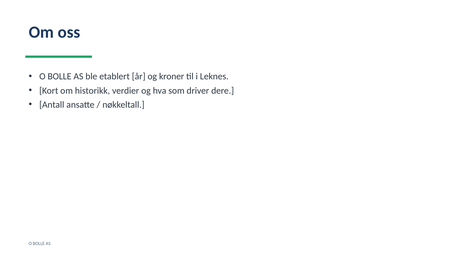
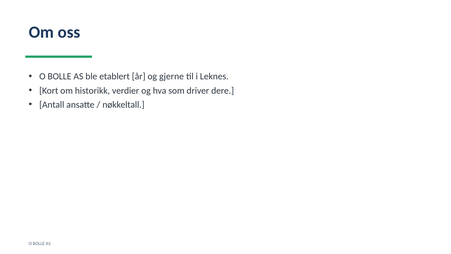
kroner: kroner -> gjerne (172, 76)
